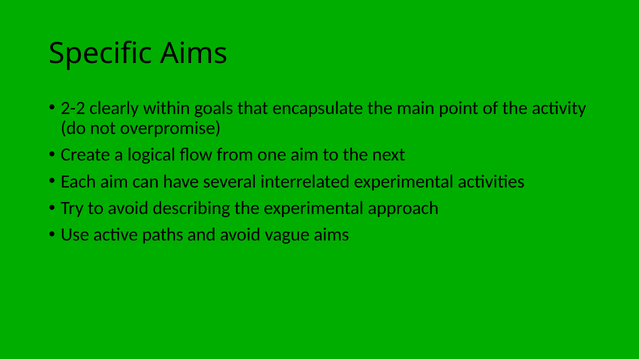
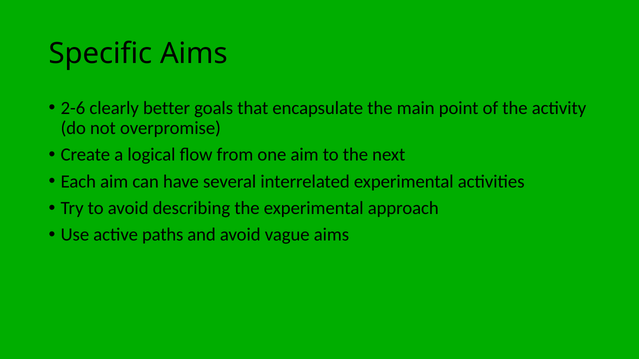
2-2: 2-2 -> 2-6 (73, 108)
within: within -> better (167, 108)
